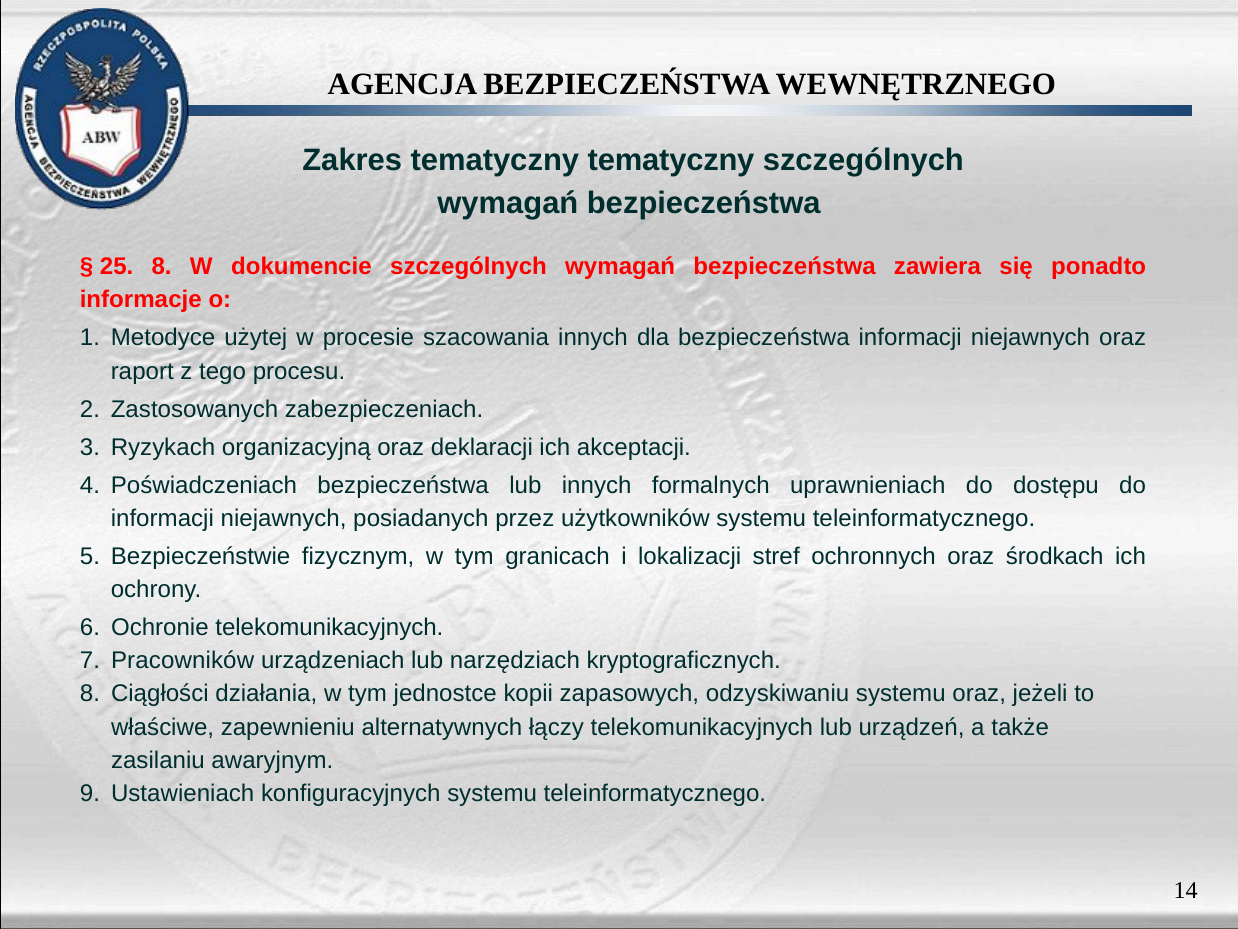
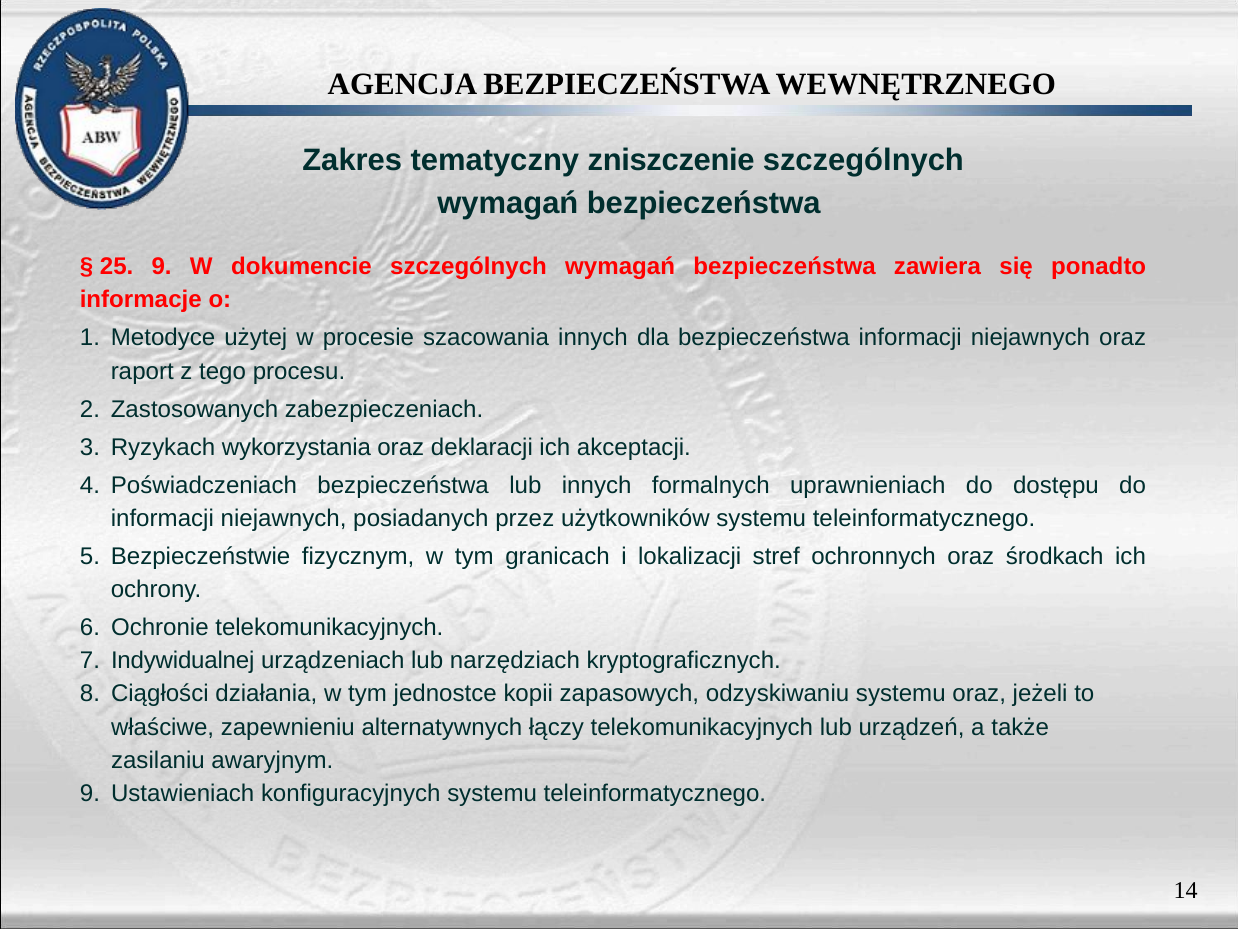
tematyczny tematyczny: tematyczny -> zniszczenie (671, 160)
25 8: 8 -> 9 (162, 267)
organizacyjną: organizacyjną -> wykorzystania (296, 447)
Pracowników: Pracowników -> Indywidualnej (183, 660)
